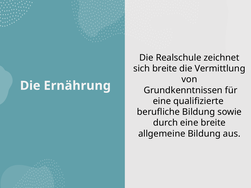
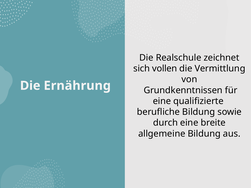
sich breite: breite -> vollen (165, 69)
